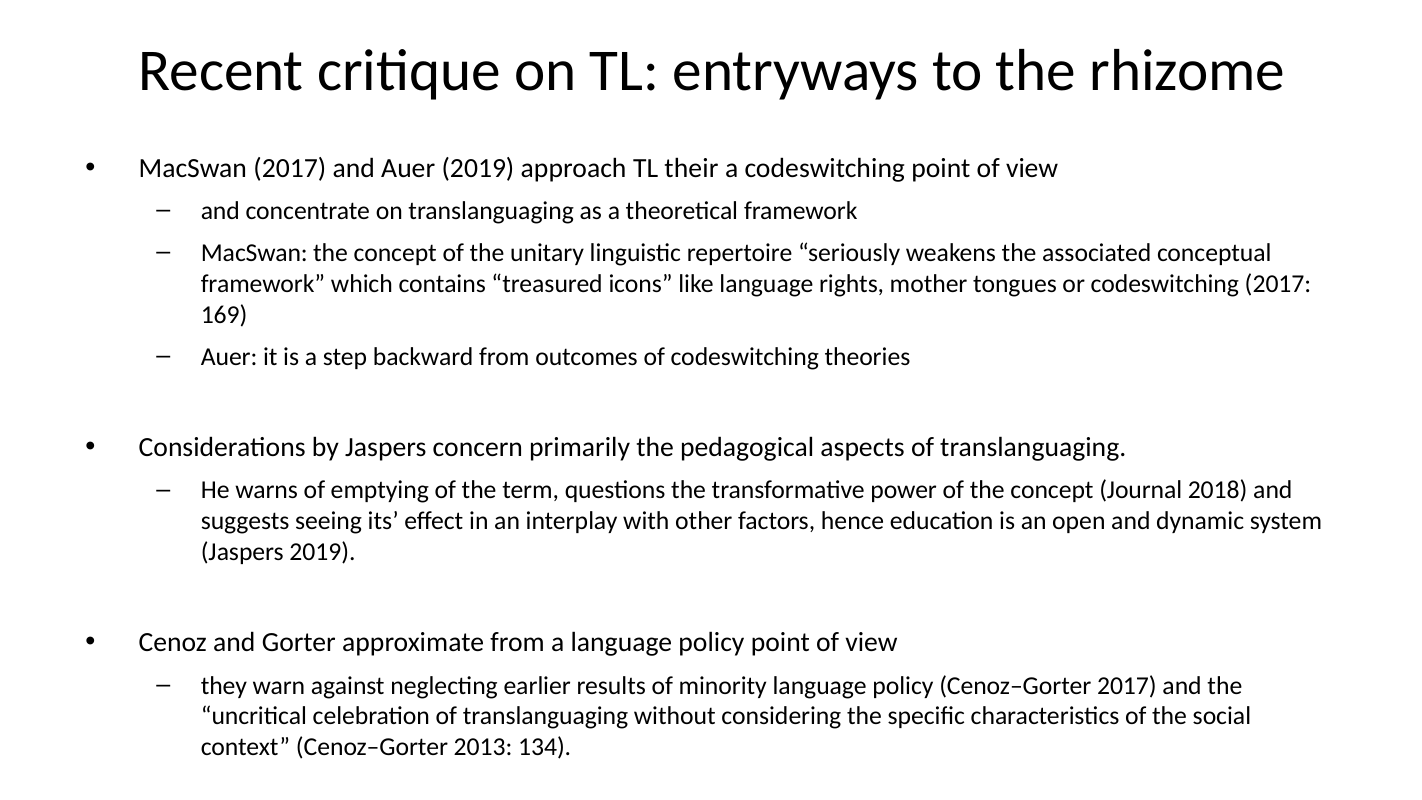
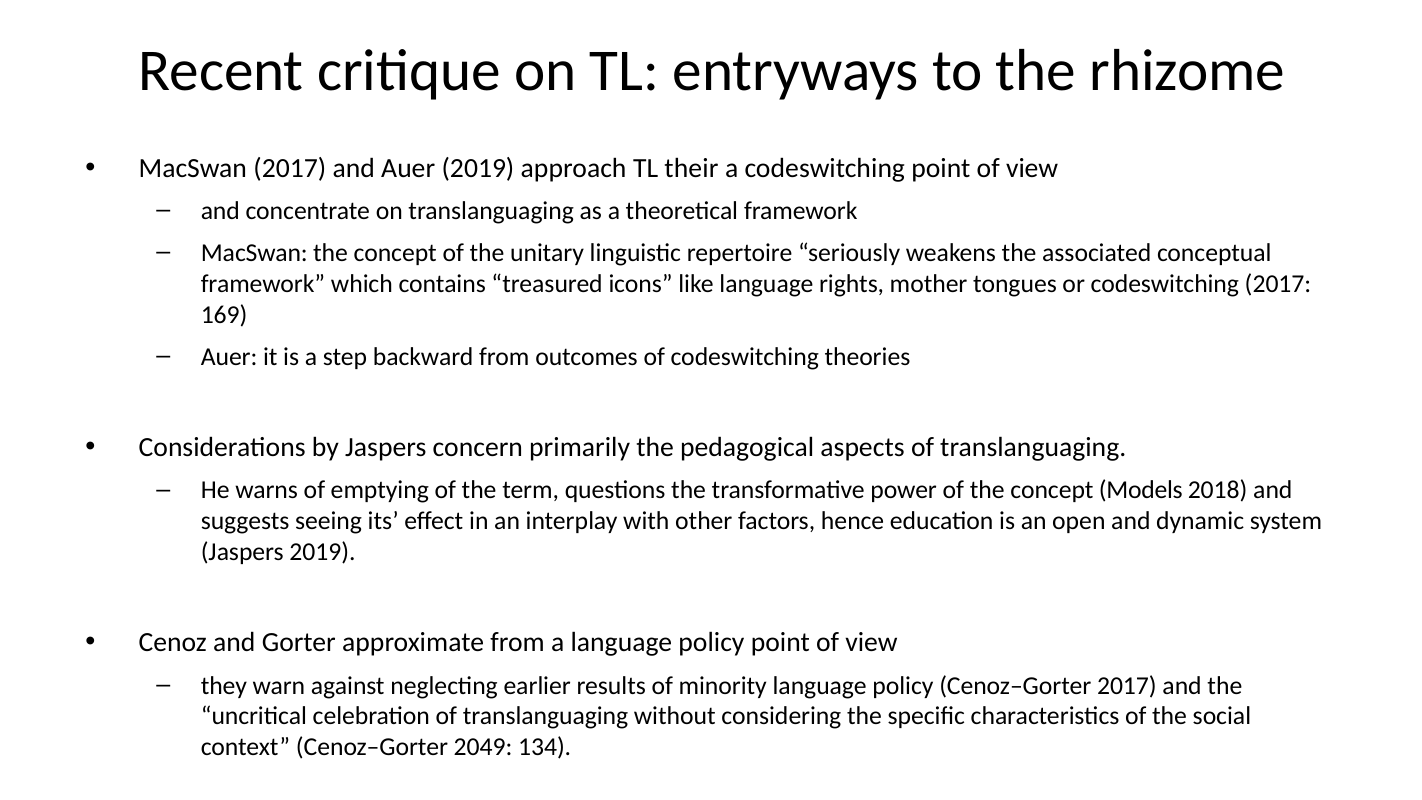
Journal: Journal -> Models (1141, 490)
2013: 2013 -> 2049 (483, 747)
